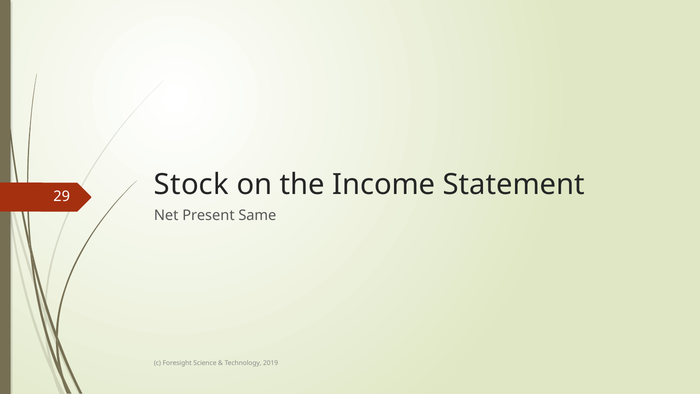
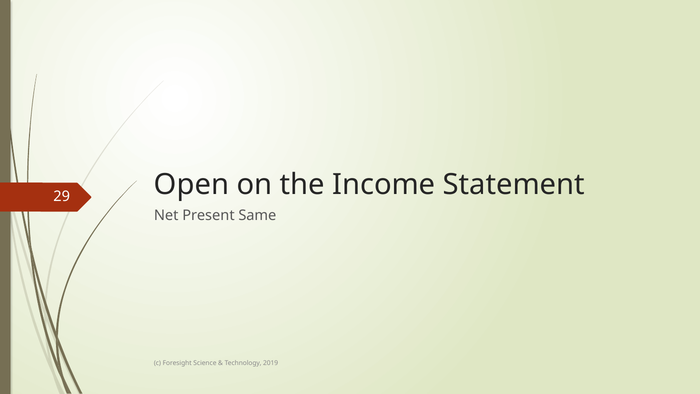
Stock: Stock -> Open (191, 184)
